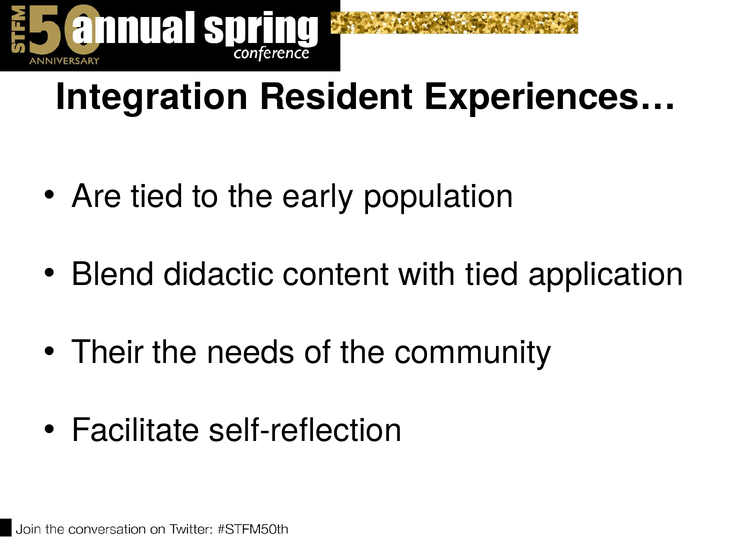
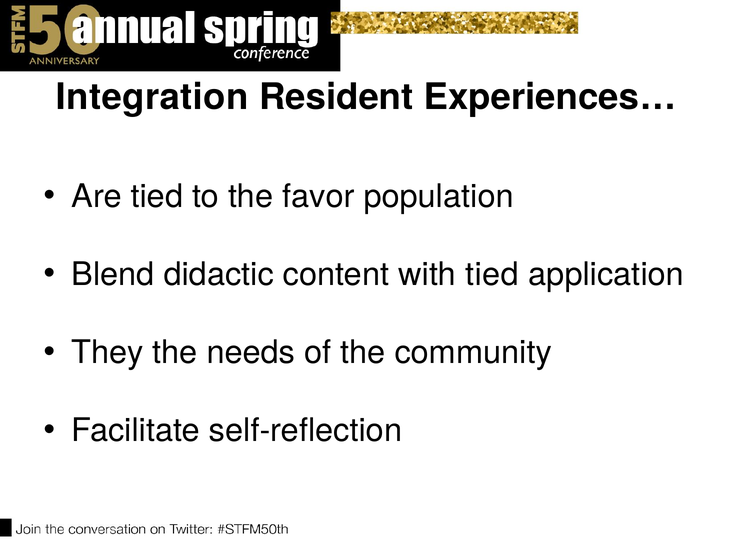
early: early -> favor (318, 196)
Their: Their -> They (107, 352)
